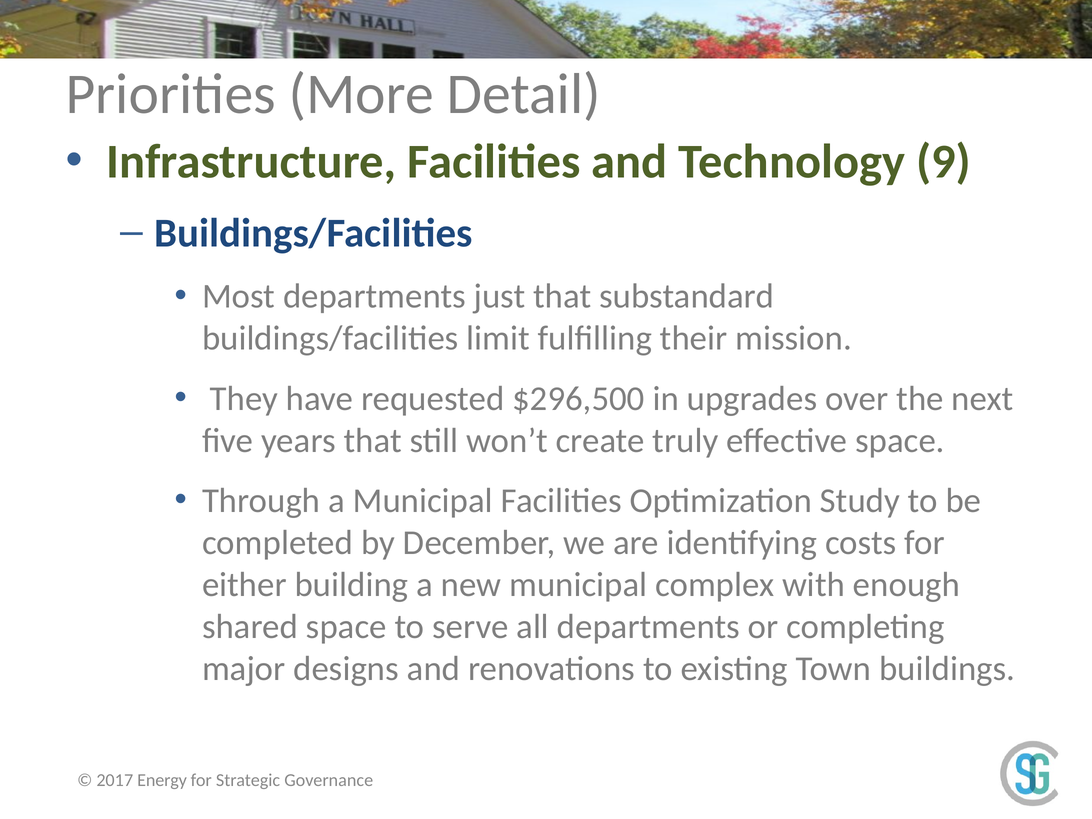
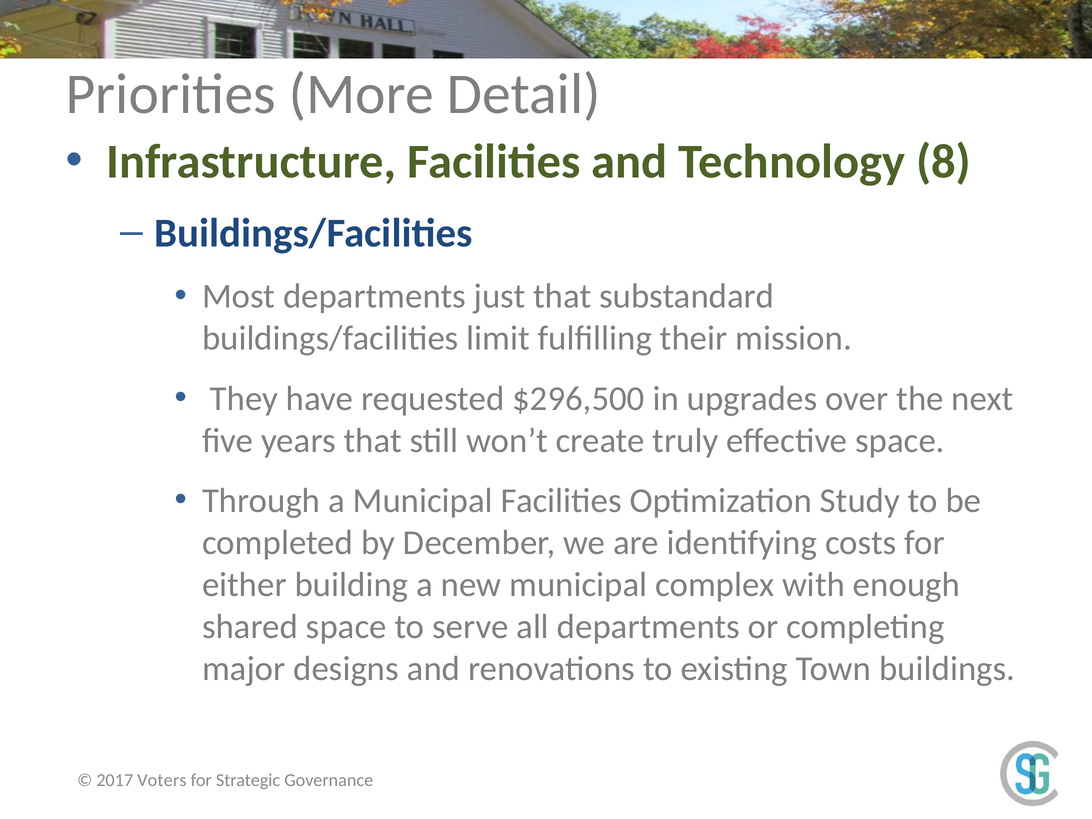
9: 9 -> 8 (944, 162)
Energy: Energy -> Voters (162, 780)
